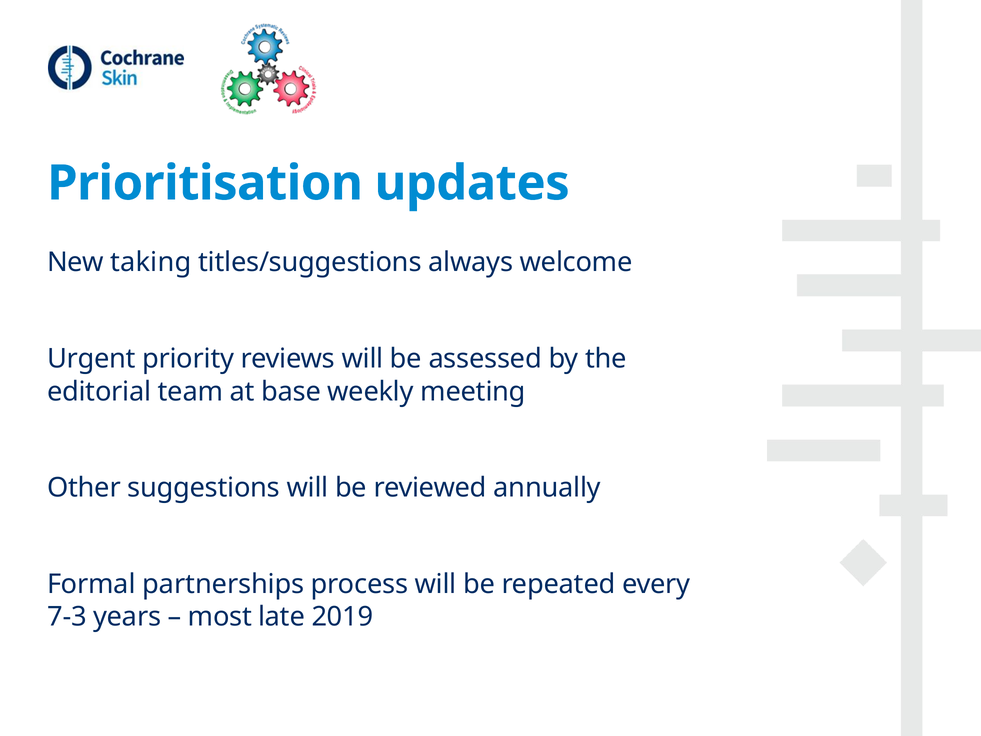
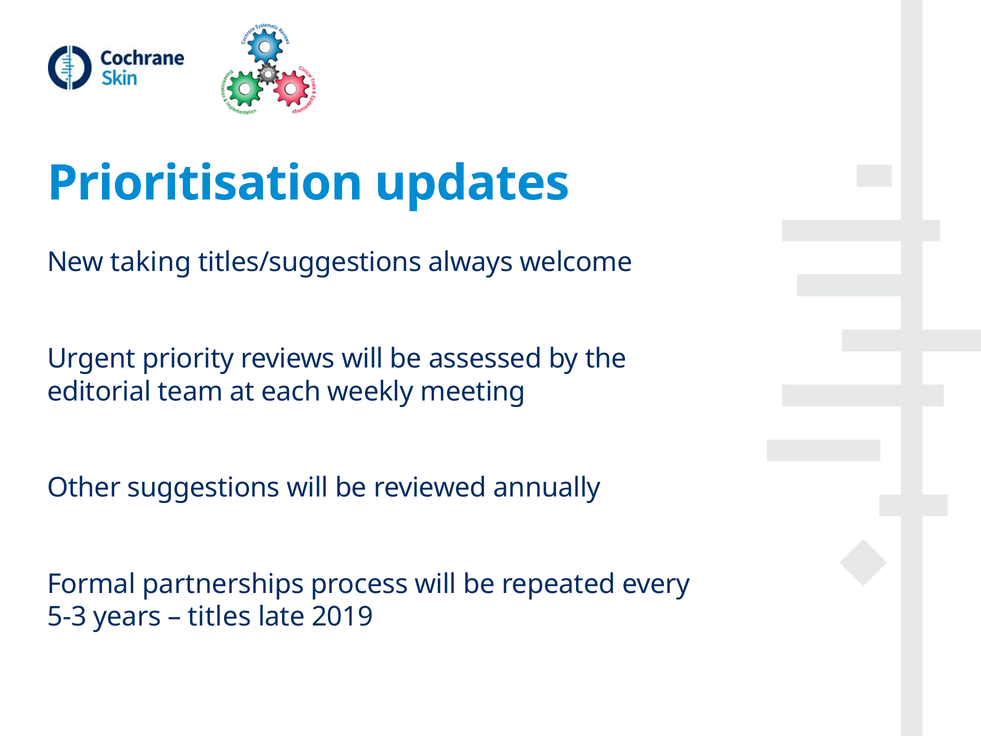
base: base -> each (291, 391)
7-3: 7-3 -> 5-3 (67, 617)
most: most -> titles (220, 617)
